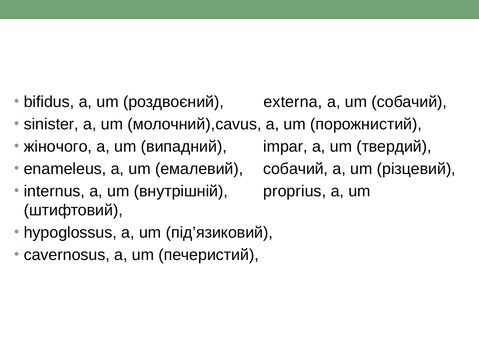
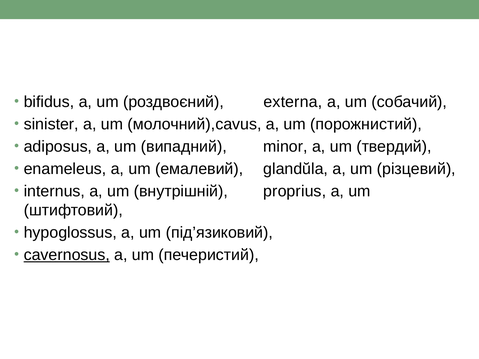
жіночого: жіночого -> adiposus (58, 147)
impar: impar -> minor (285, 147)
емалевий собачий: собачий -> glandŭla (296, 169)
cavernosus underline: none -> present (67, 255)
